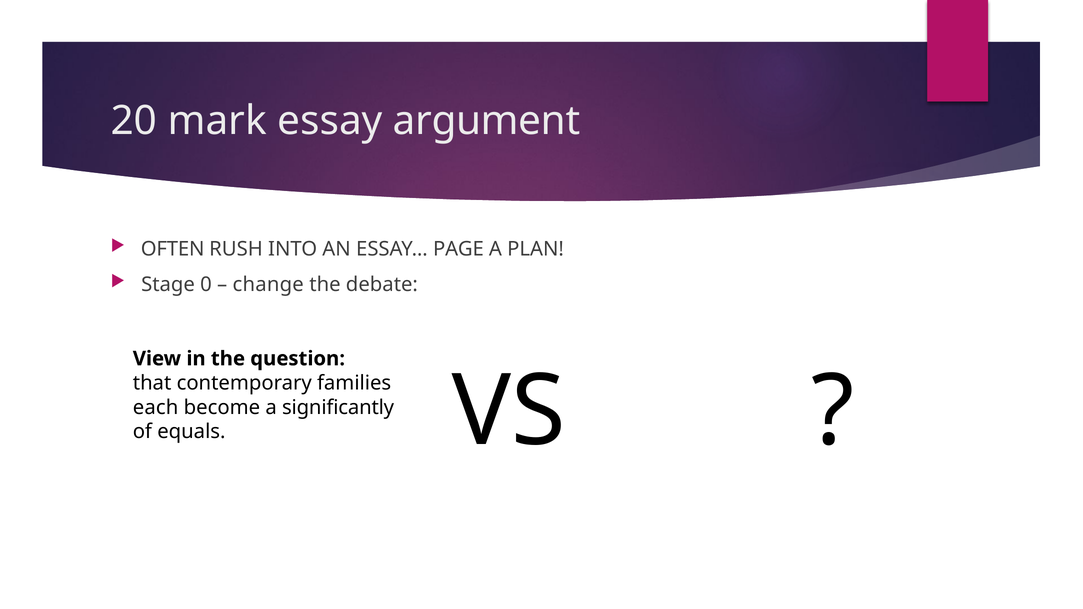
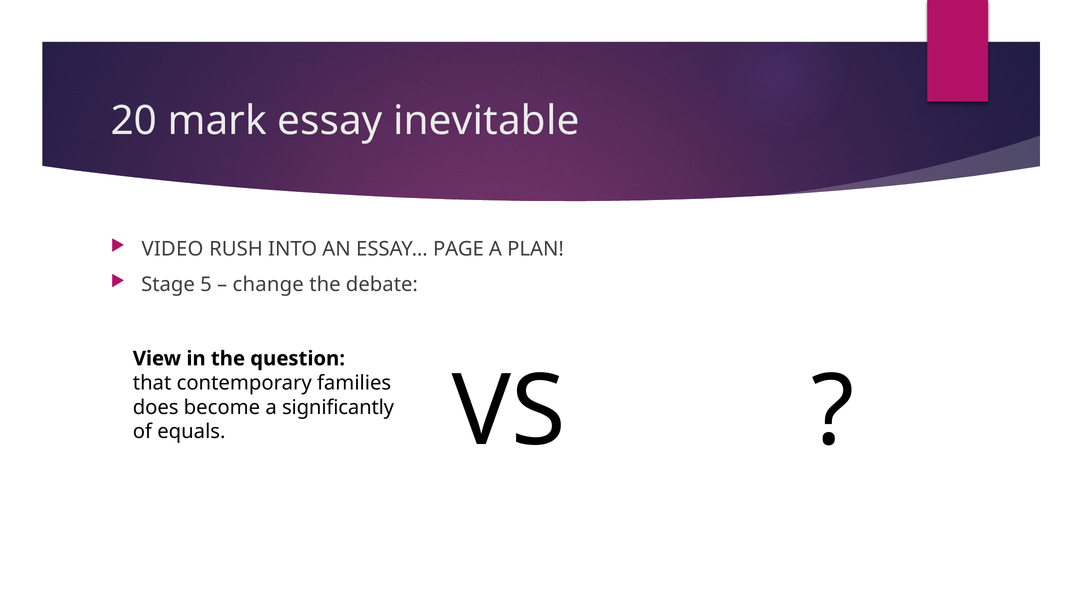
argument: argument -> inevitable (486, 121)
OFTEN: OFTEN -> VIDEO (172, 249)
0: 0 -> 5 (206, 285)
each: each -> does (156, 407)
